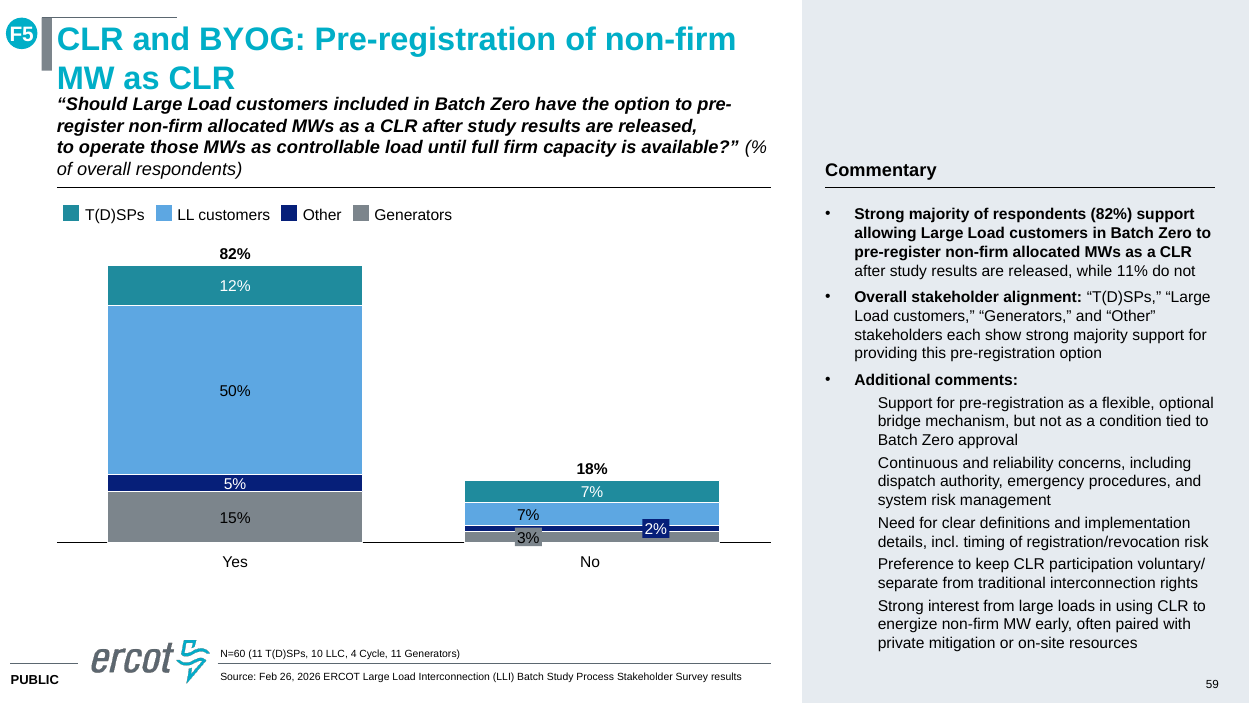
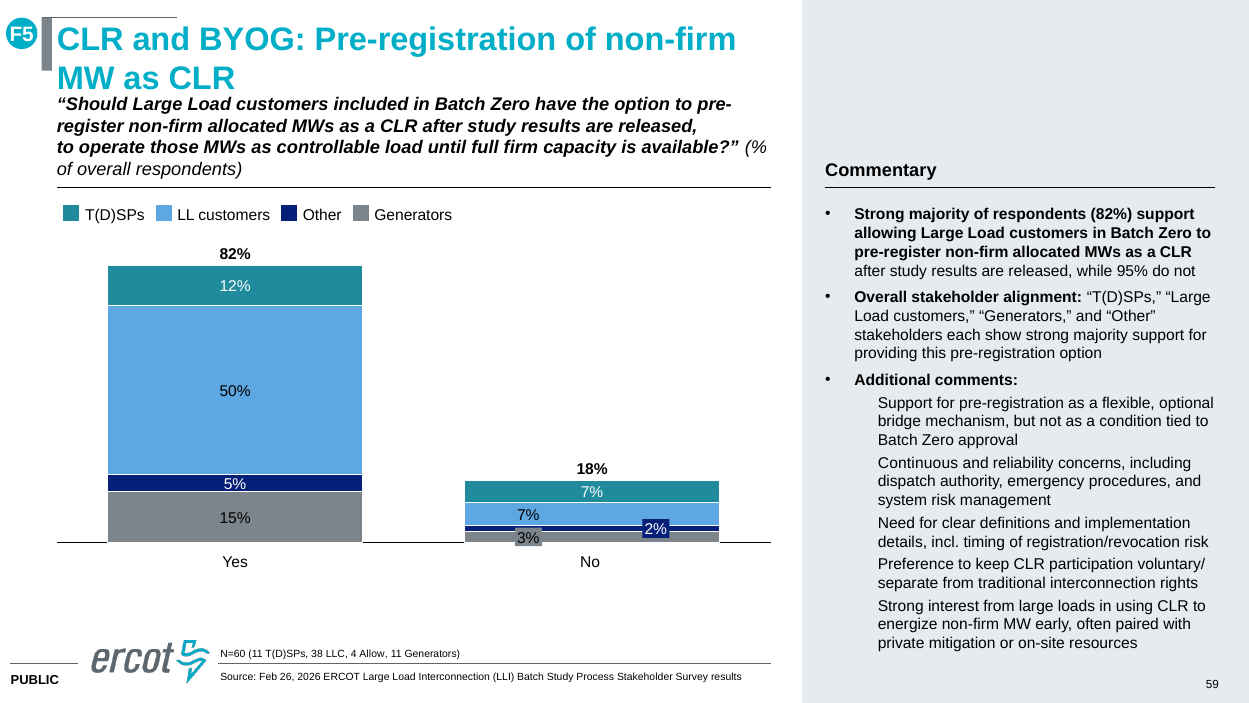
11%: 11% -> 95% (1132, 271)
10: 10 -> 38 (317, 654)
Cycle: Cycle -> Allow (374, 654)
